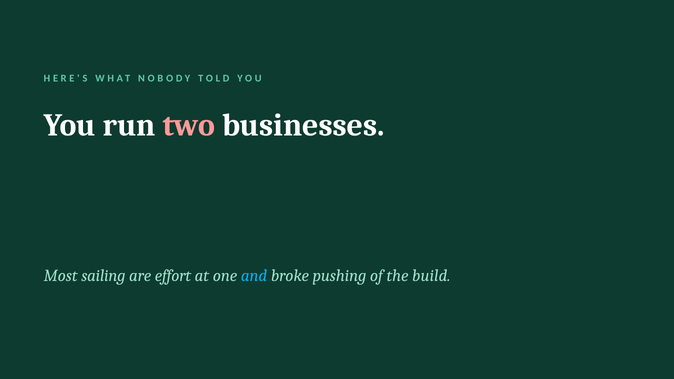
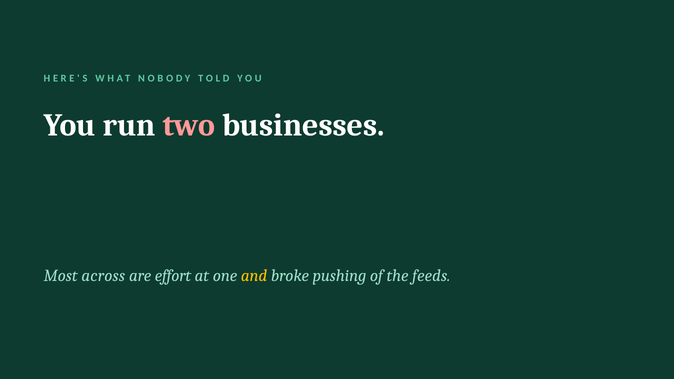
sailing: sailing -> across (103, 276)
and colour: light blue -> yellow (254, 276)
build: build -> feeds (431, 276)
